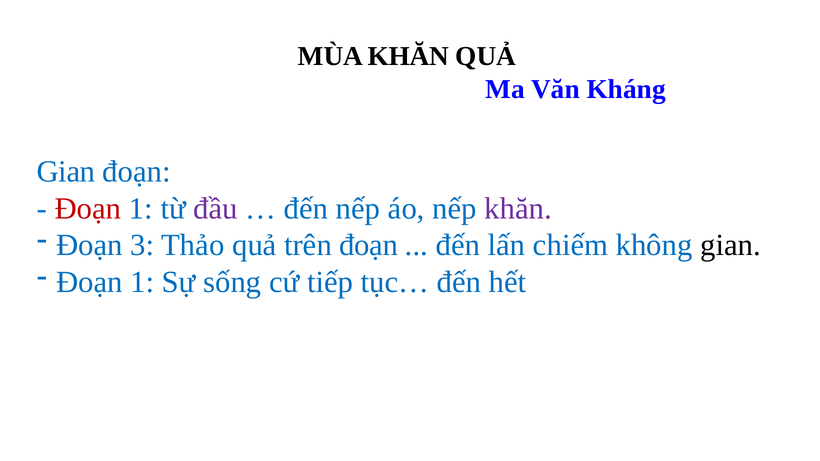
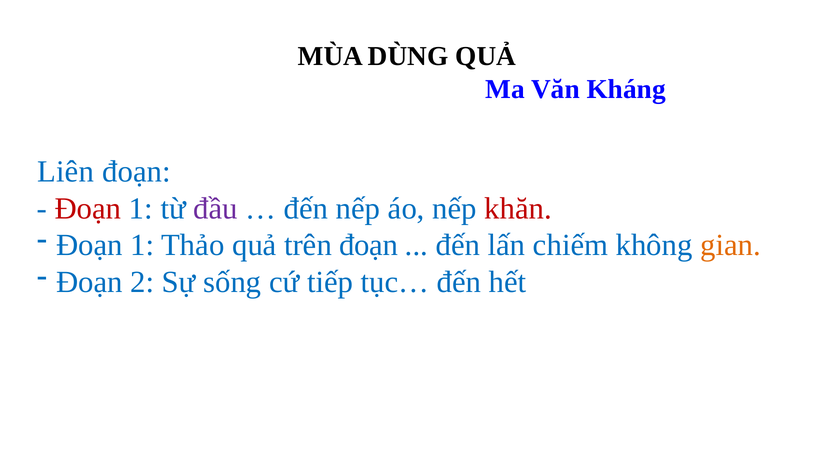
MÙA KHĂN: KHĂN -> DÙNG (408, 56)
Gian: Gian -> Liên (66, 172)
khăn colour: purple -> red (518, 209)
3: 3 -> 1 (142, 245)
gian colour: black -> orange (731, 245)
1: 1 -> 2 (142, 282)
